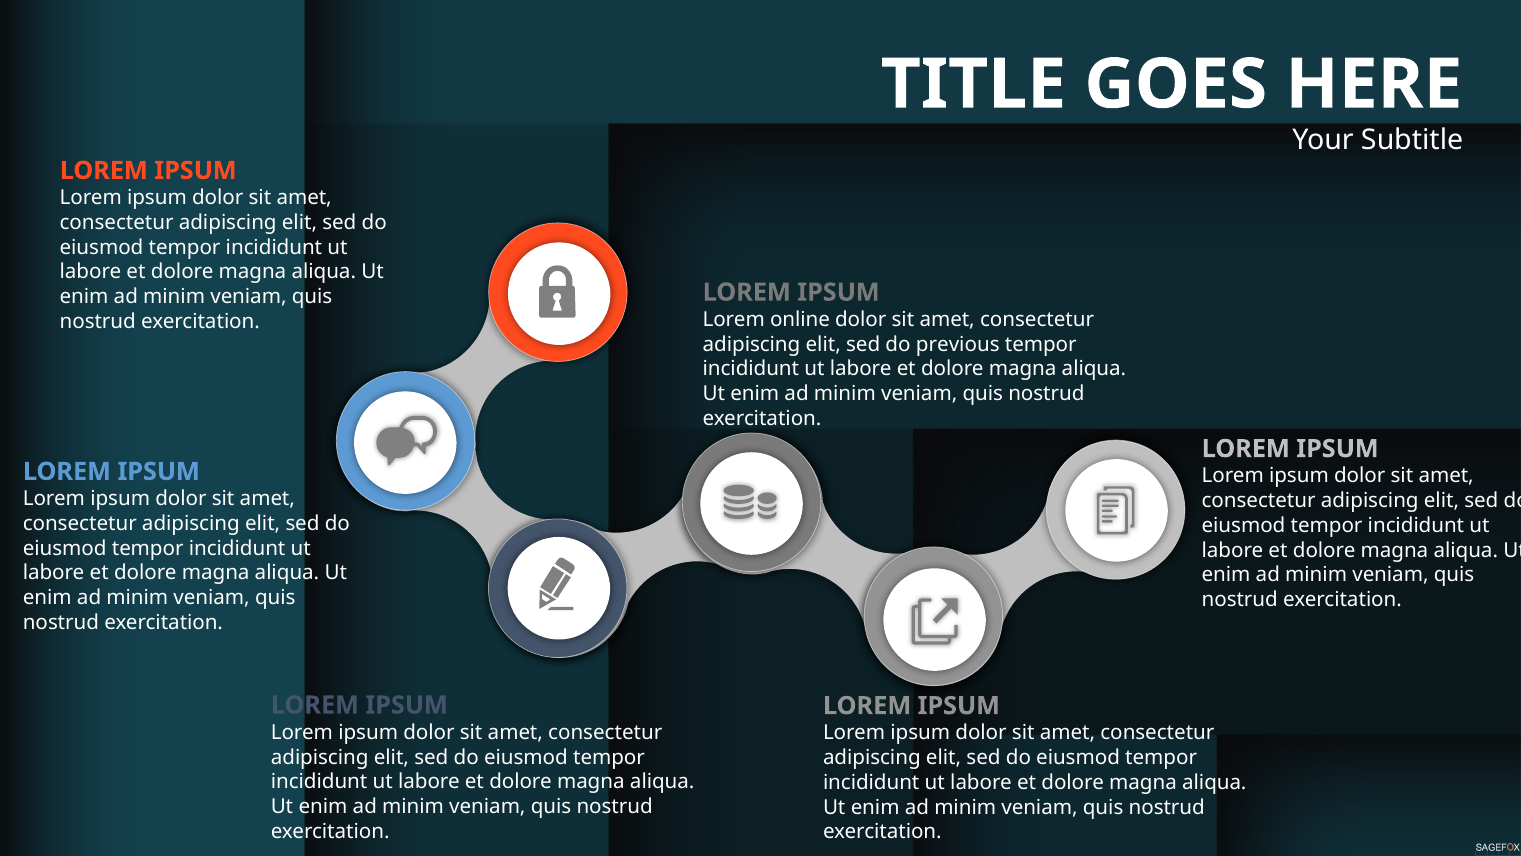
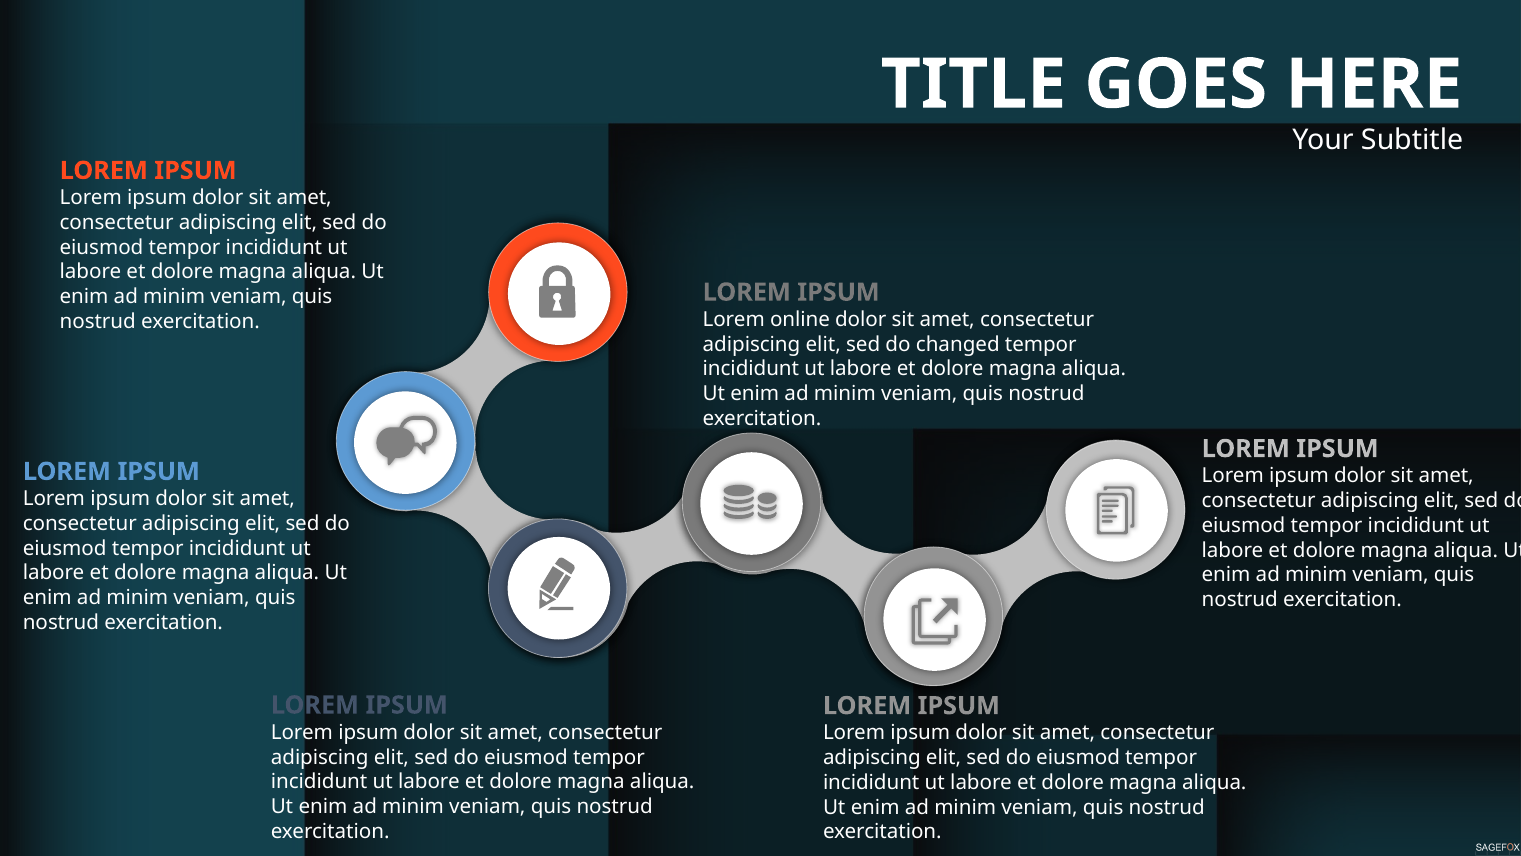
previous: previous -> changed (958, 344)
